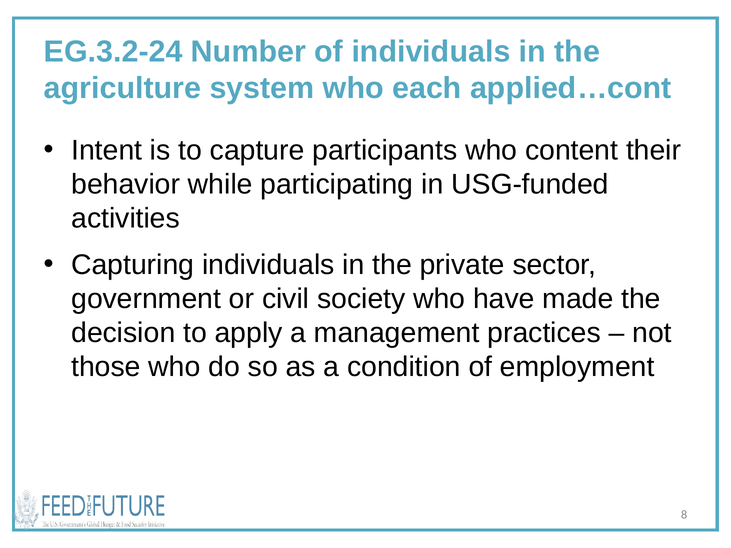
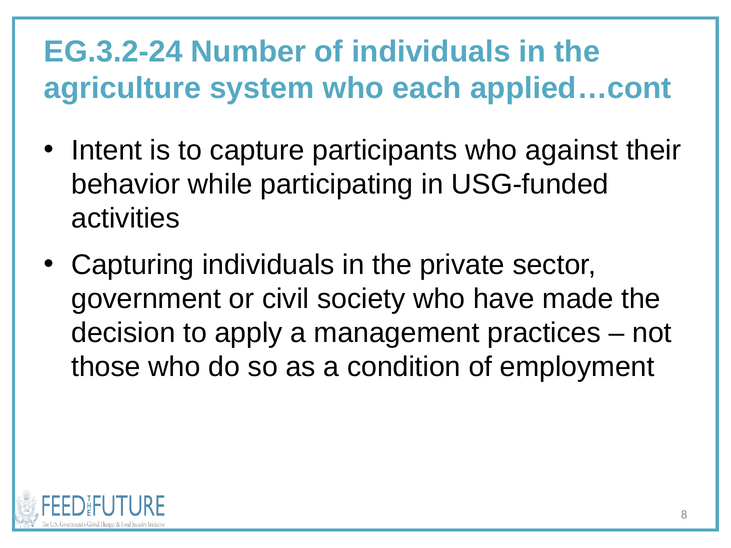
content: content -> against (572, 151)
